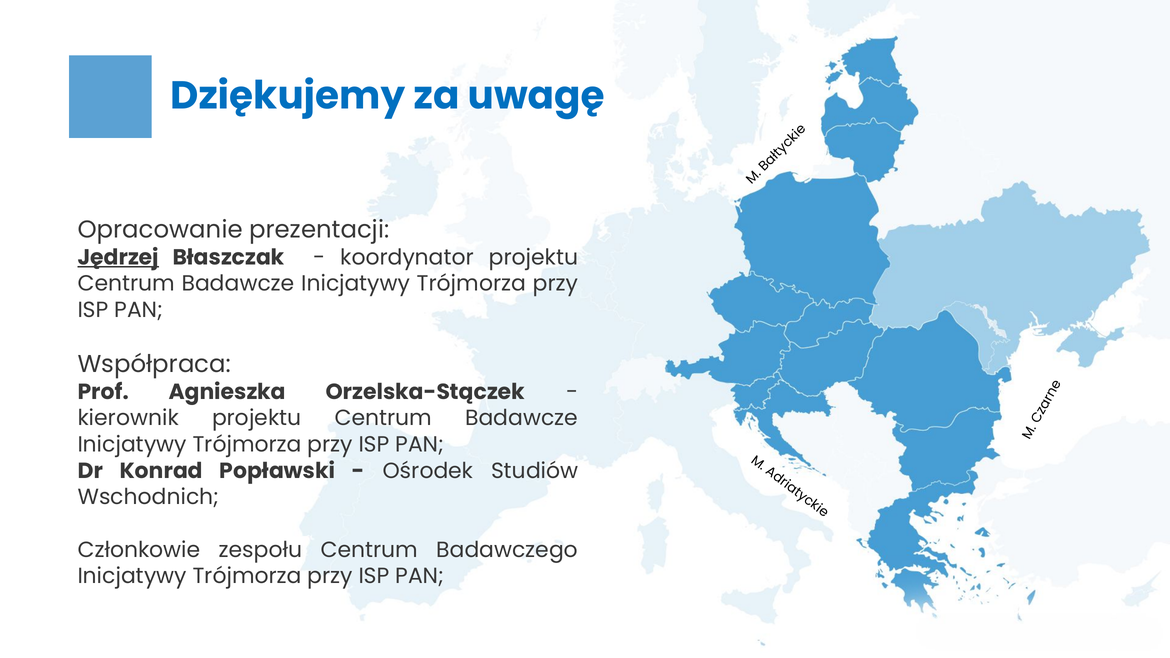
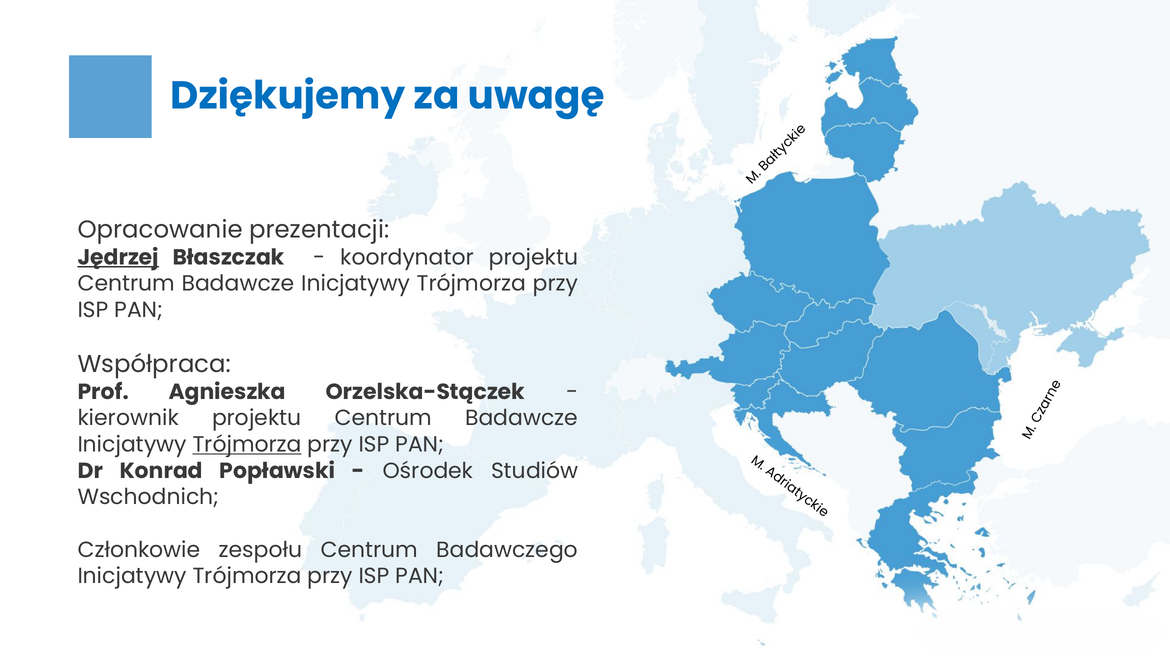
Trójmorza underline: none -> present (247, 445)
